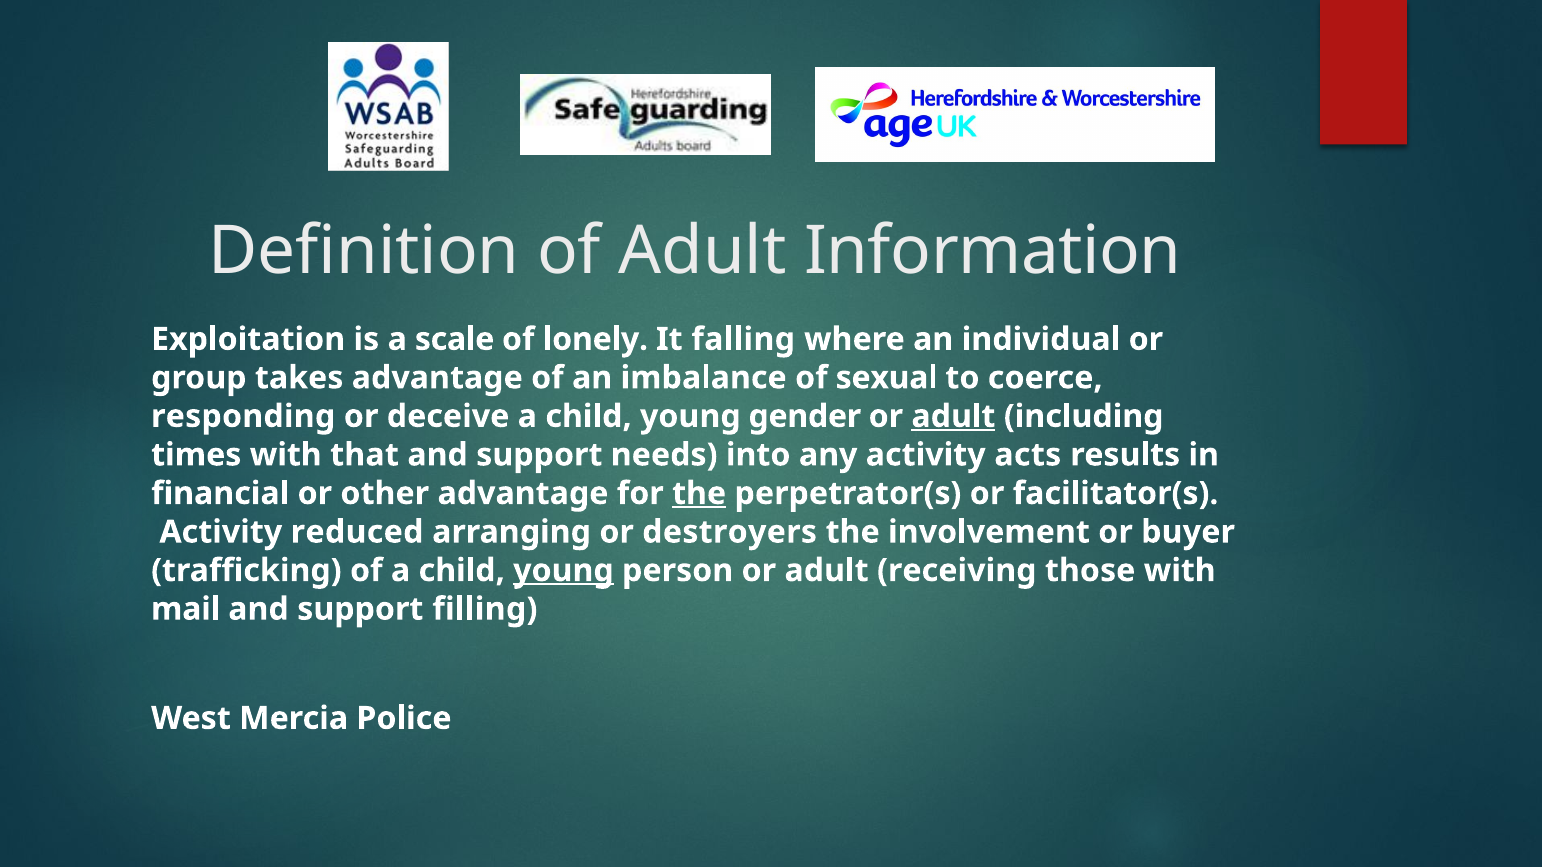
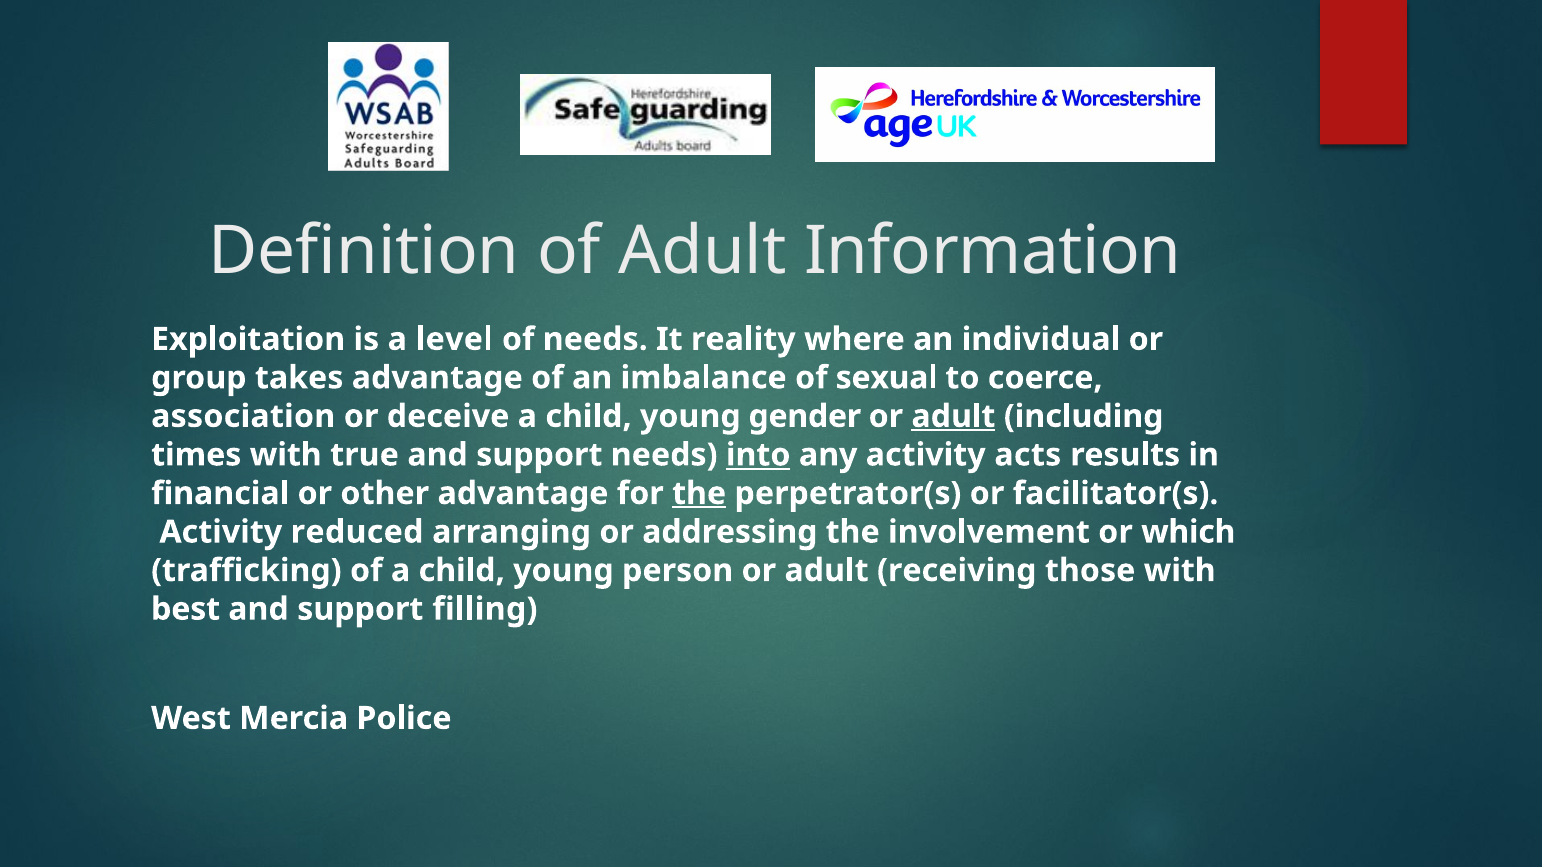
scale: scale -> level (454, 339)
of lonely: lonely -> needs (595, 339)
falling: falling -> reality (743, 339)
responding: responding -> association (243, 417)
that: that -> true (364, 455)
into underline: none -> present (758, 455)
destroyers: destroyers -> addressing (730, 532)
buyer: buyer -> which (1188, 532)
young underline: present -> none (563, 571)
mail: mail -> best (186, 609)
